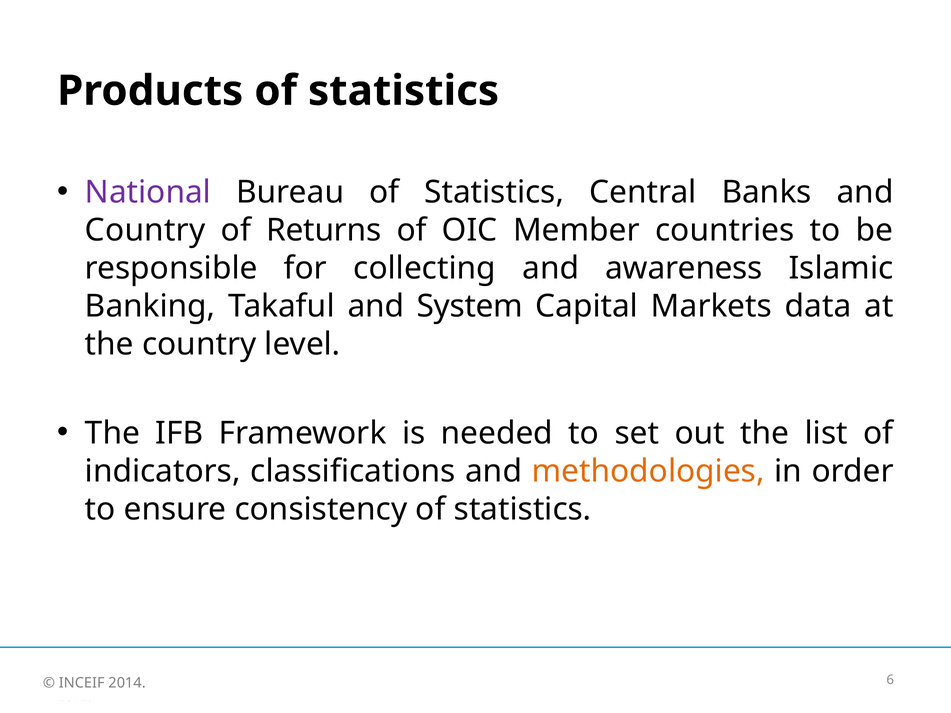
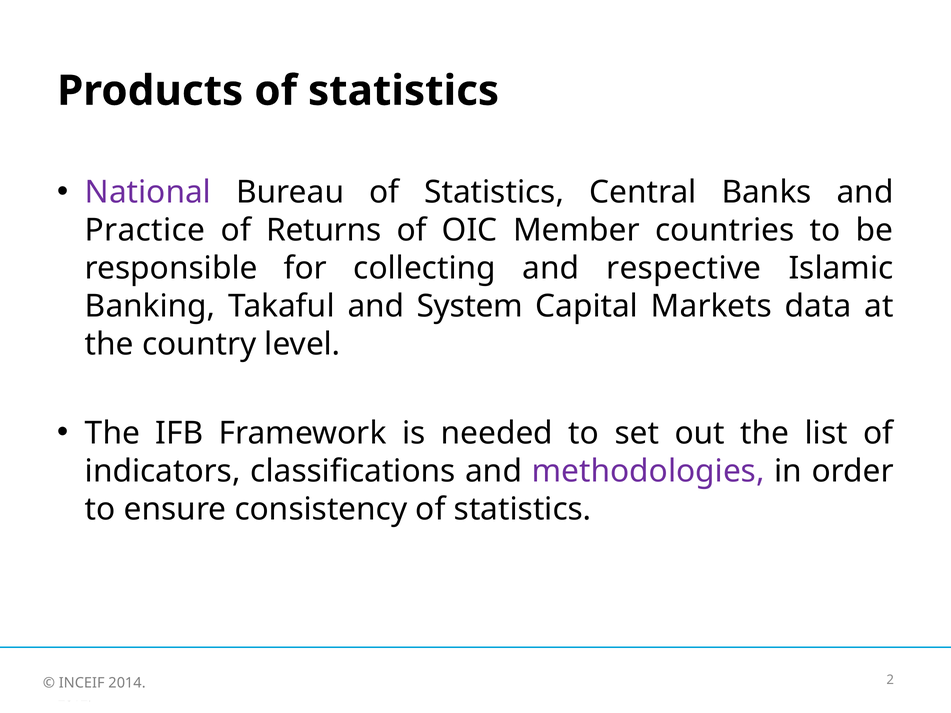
Country: Country -> Practice (145, 230)
awareness: awareness -> respective (684, 269)
methodologies colour: orange -> purple (648, 471)
6: 6 -> 2 (890, 680)
